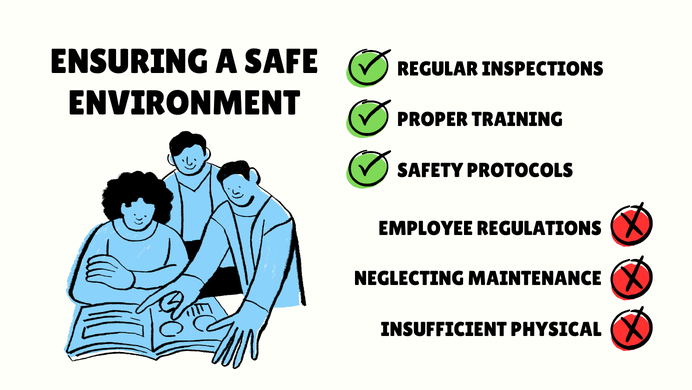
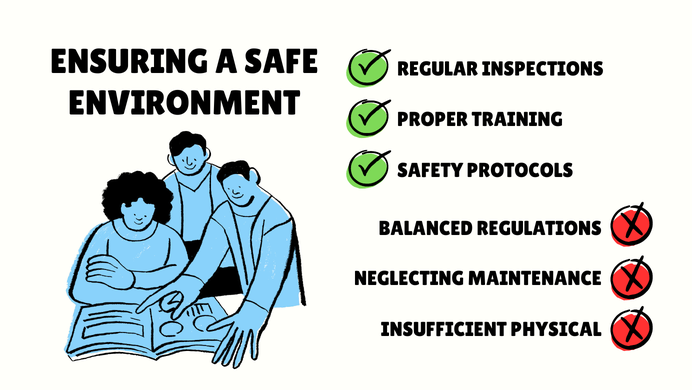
EMPLOYEE: EMPLOYEE -> BALANCED (426, 228)
